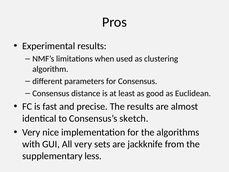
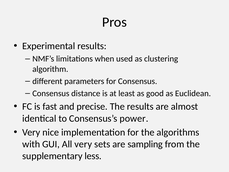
sketch: sketch -> power (134, 118)
jackknife: jackknife -> sampling (145, 144)
